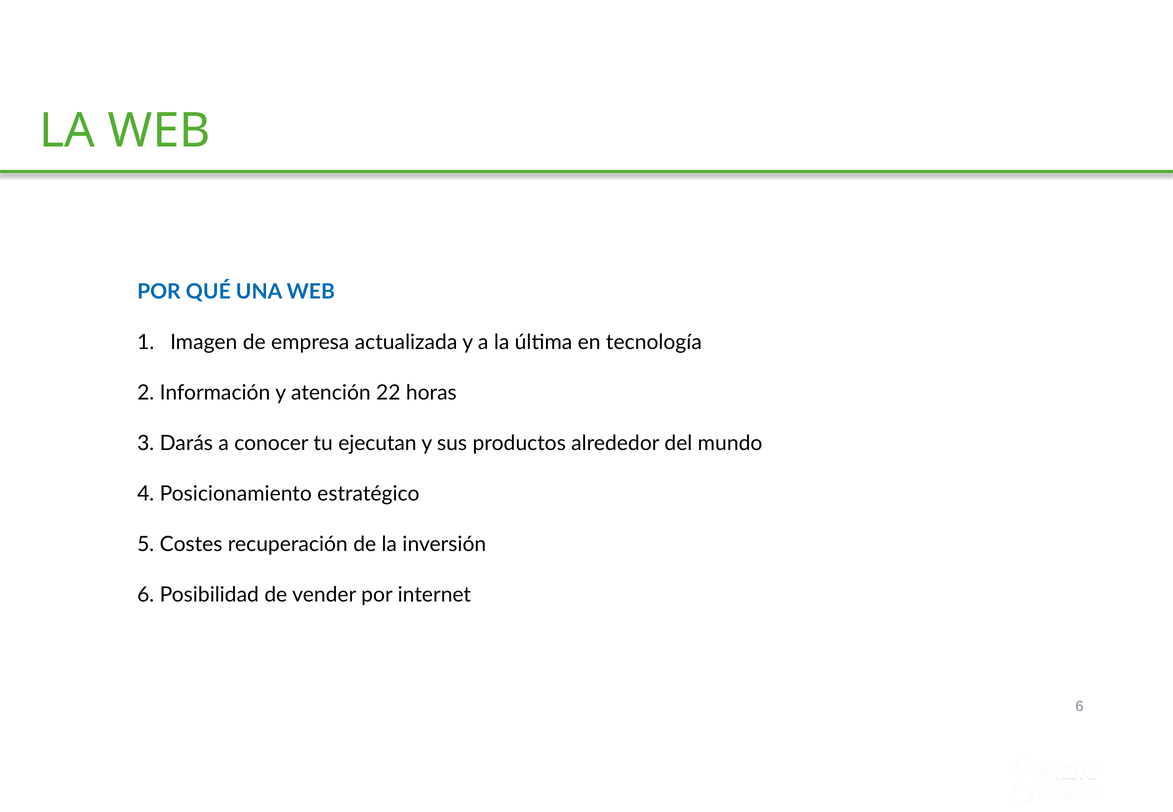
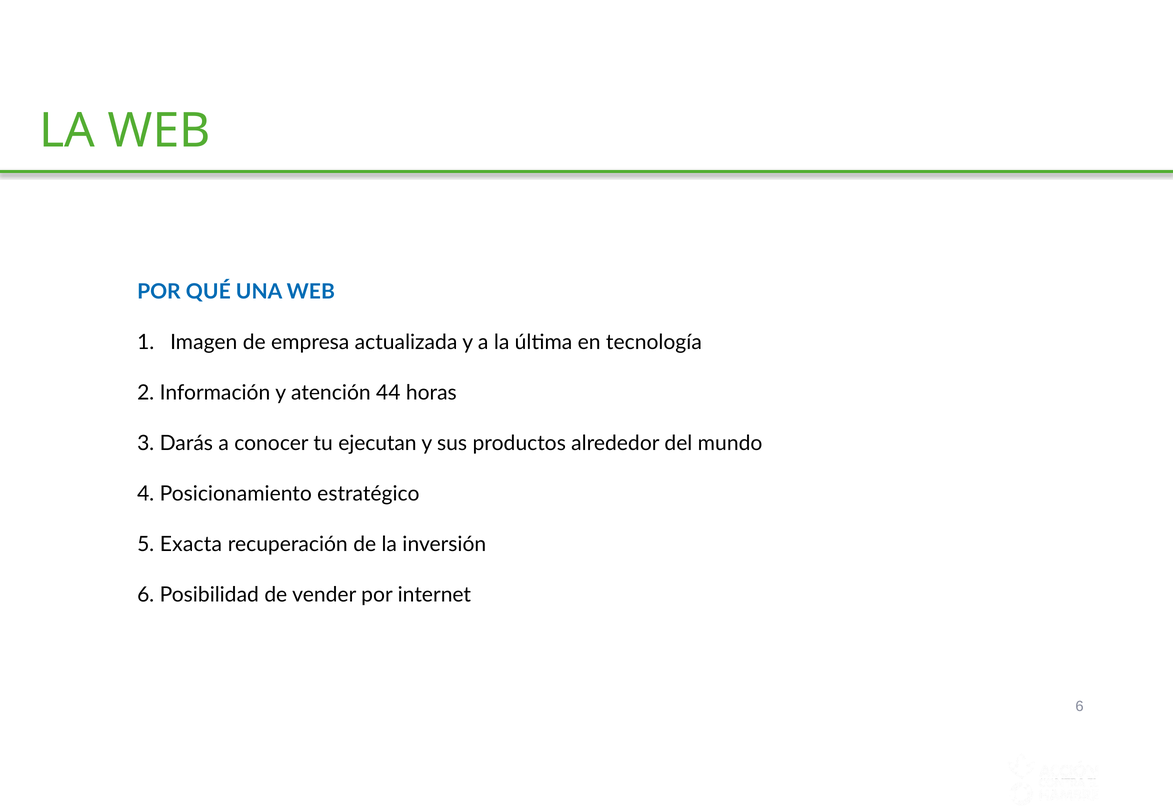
22: 22 -> 44 (388, 393)
Costes: Costes -> Exacta (191, 544)
